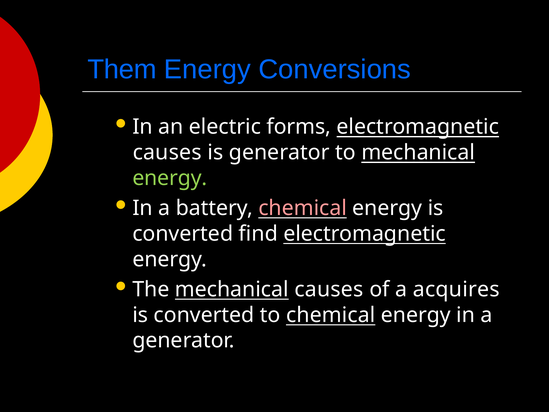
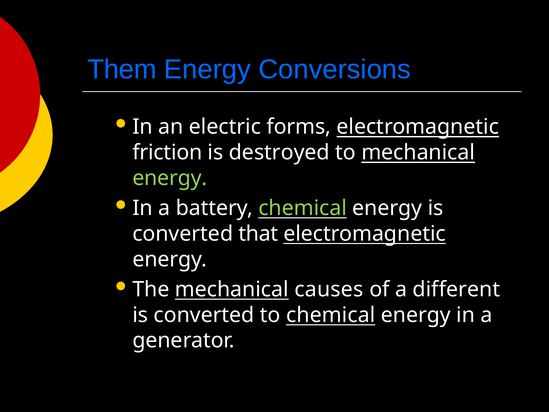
causes: causes -> friction (167, 152)
is generator: generator -> destroyed (279, 152)
chemical colour: pink -> light green (303, 208)
find: find -> that (258, 234)
acquires: acquires -> different (456, 289)
